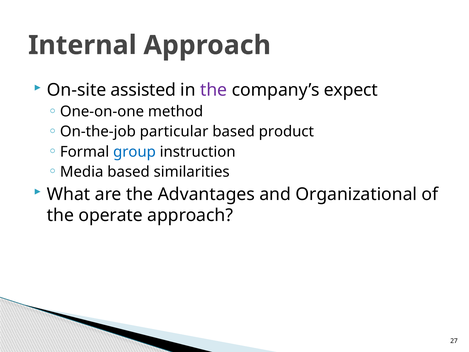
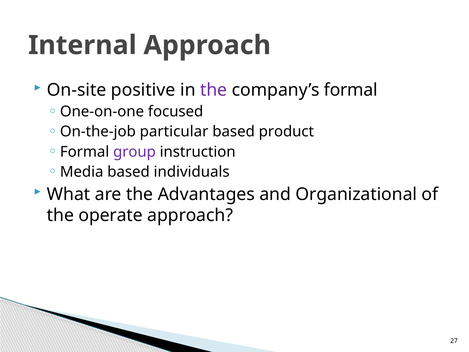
assisted: assisted -> positive (143, 90)
company’s expect: expect -> formal (351, 90)
method: method -> focused (176, 112)
group colour: blue -> purple (134, 152)
similarities: similarities -> individuals (192, 172)
